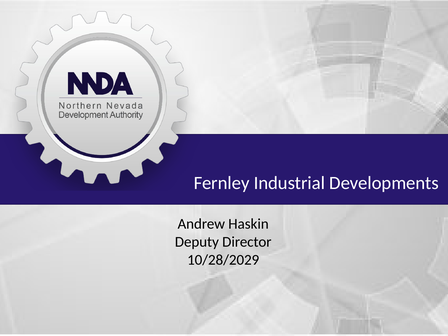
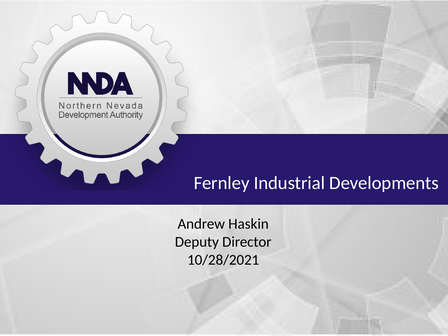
10/28/2029: 10/28/2029 -> 10/28/2021 (223, 260)
